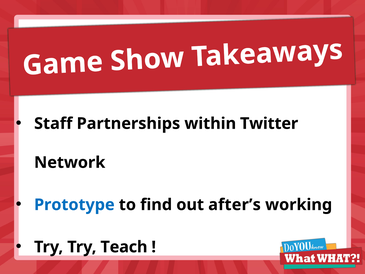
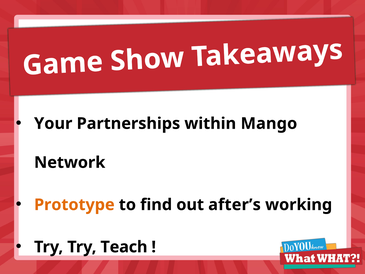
Staff: Staff -> Your (53, 123)
Twitter: Twitter -> Mango (269, 123)
Prototype colour: blue -> orange (74, 205)
